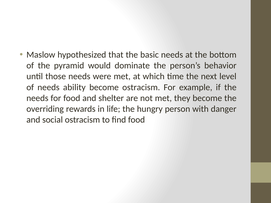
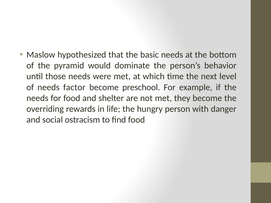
ability: ability -> factor (74, 87)
become ostracism: ostracism -> preschool (141, 87)
